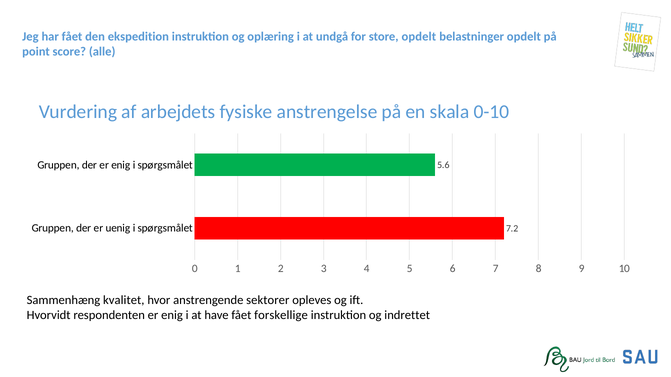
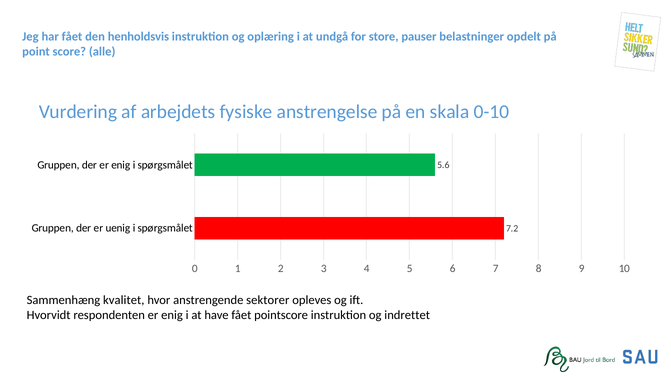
ekspedition: ekspedition -> henholdsvis (138, 37)
store opdelt: opdelt -> pauser (419, 37)
forskellige: forskellige -> pointscore (281, 316)
